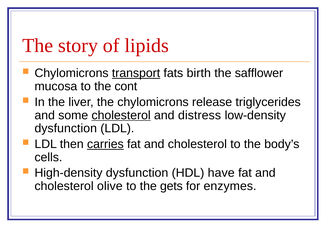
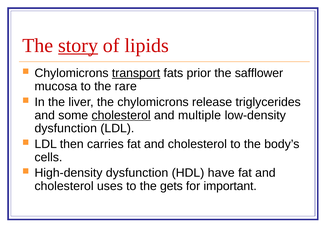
story underline: none -> present (78, 46)
birth: birth -> prior (199, 73)
cont: cont -> rare (126, 87)
distress: distress -> multiple (200, 115)
carries underline: present -> none (105, 144)
olive: olive -> uses (110, 186)
enzymes: enzymes -> important (230, 186)
